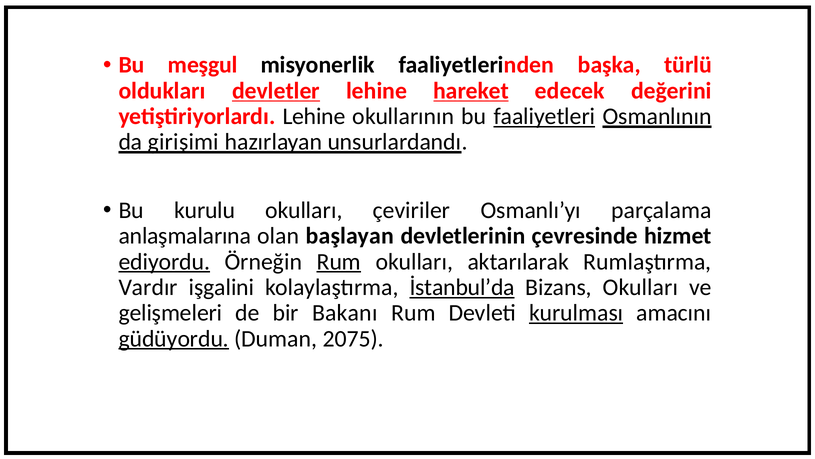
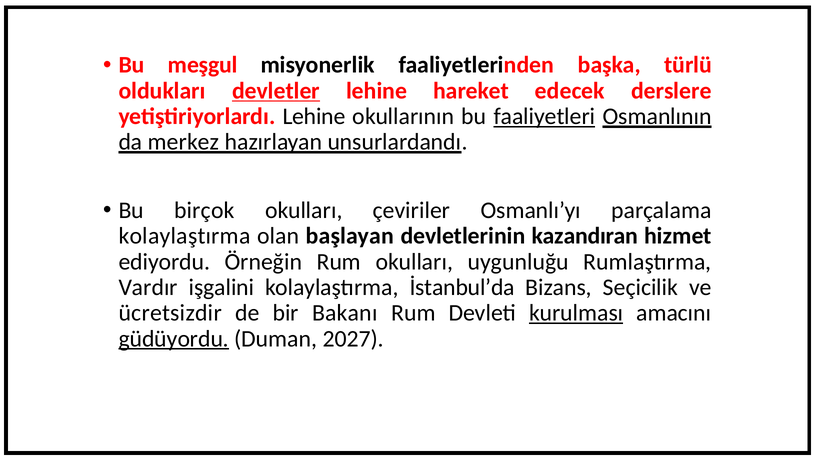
hareket underline: present -> none (471, 91)
değerini: değerini -> derslere (671, 91)
girişimi: girişimi -> merkez (183, 142)
kurulu: kurulu -> birçok (204, 210)
anlaşmalarına: anlaşmalarına -> kolaylaştırma (185, 236)
çevresinde: çevresinde -> kazandıran (585, 236)
ediyordu underline: present -> none (164, 261)
Rum underline: present -> none (339, 261)
aktarılarak: aktarılarak -> uygunluğu (518, 261)
İstanbul’da underline: present -> none (462, 287)
Bizans Okulları: Okulları -> Seçicilik (640, 287)
gelişmeleri: gelişmeleri -> ücretsizdir (170, 313)
2075: 2075 -> 2027 (353, 338)
